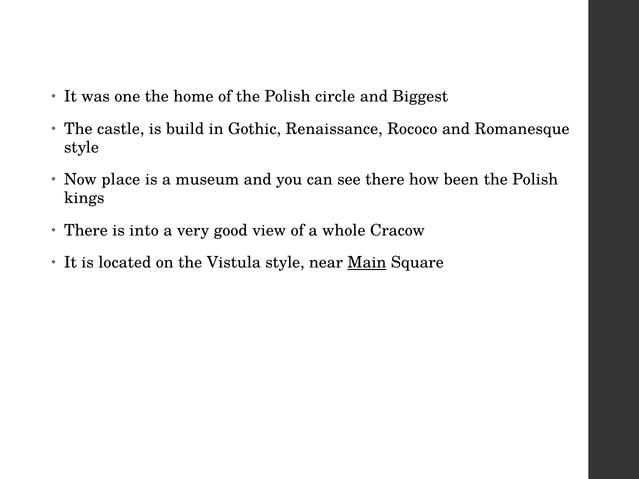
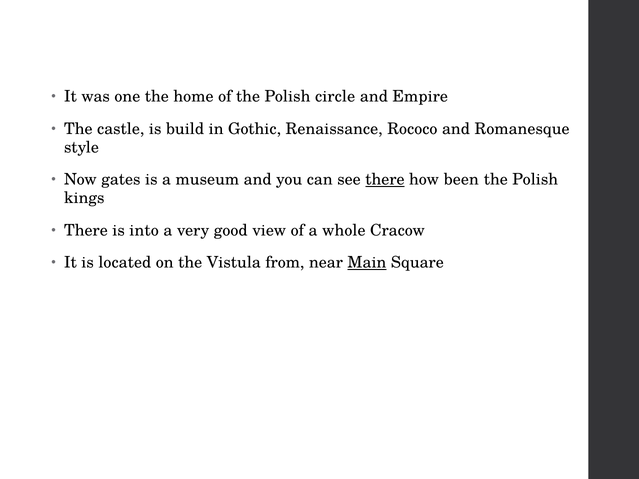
Biggest: Biggest -> Empire (420, 97)
place: place -> gates (121, 180)
there underline: none -> present (385, 180)
Vistula style: style -> from (285, 263)
